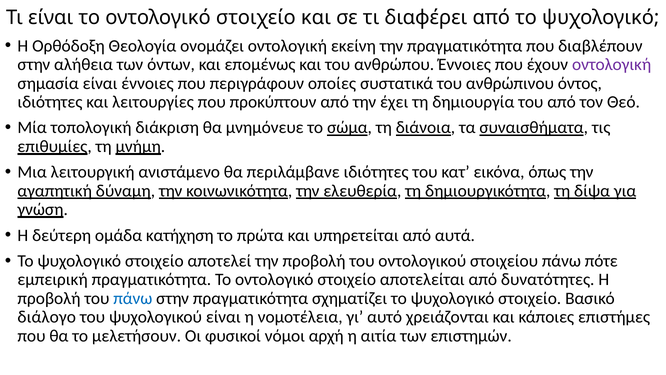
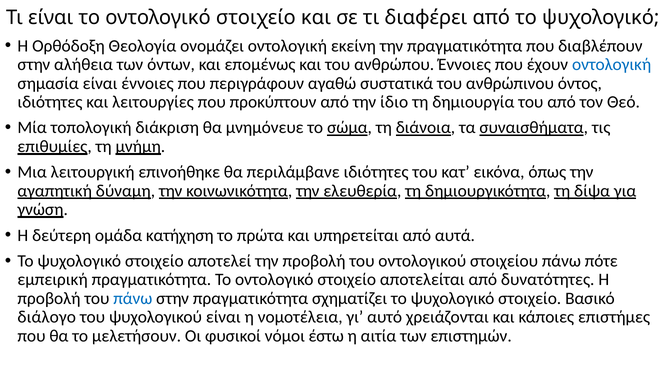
οντολογική colour: purple -> blue (612, 64)
οποίες: οποίες -> αγαθώ (332, 83)
έχει: έχει -> ίδιο (394, 102)
ανιστάμενο: ανιστάμενο -> επινοήθηκε (179, 172)
αρχή: αρχή -> έστω (326, 336)
